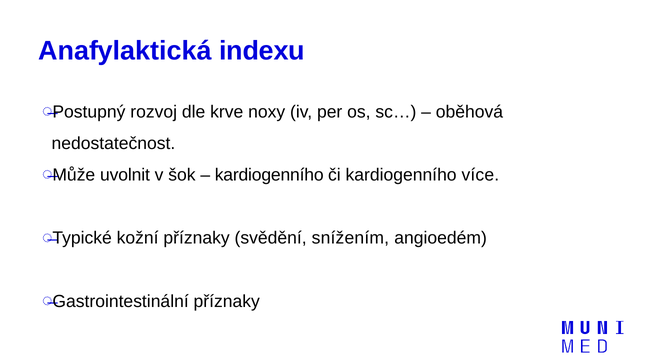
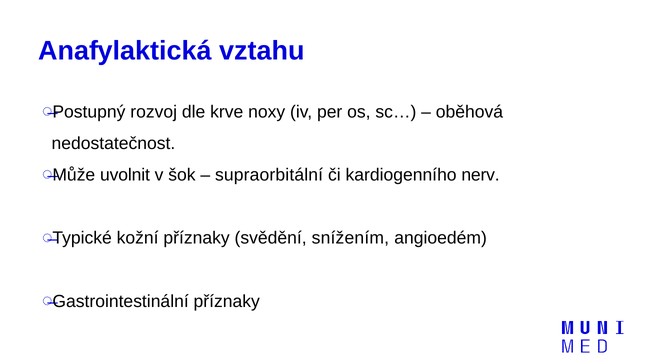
indexu: indexu -> vztahu (262, 51)
kardiogenního: kardiogenního -> supraorbitální (269, 175)
více: více -> nerv (481, 175)
